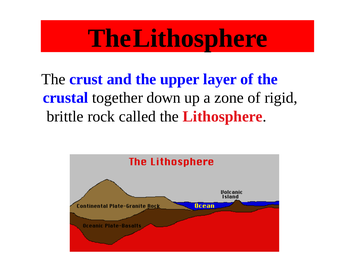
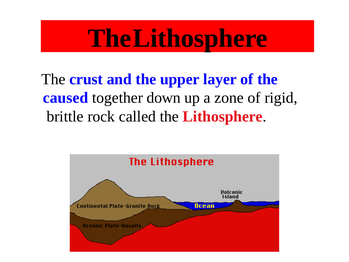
crustal: crustal -> caused (65, 98)
